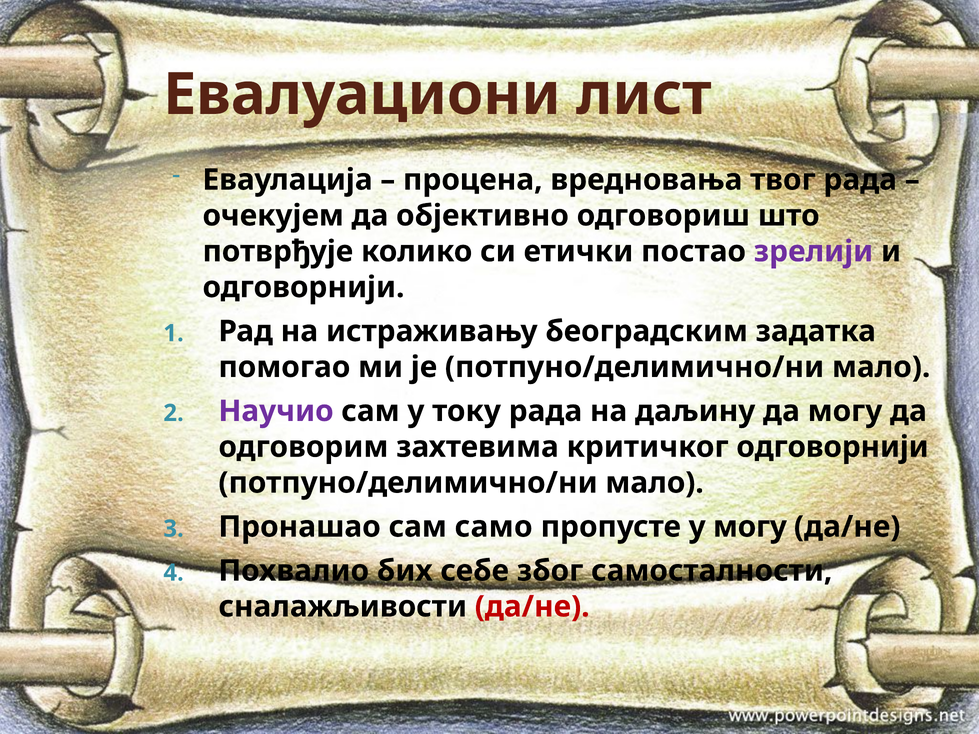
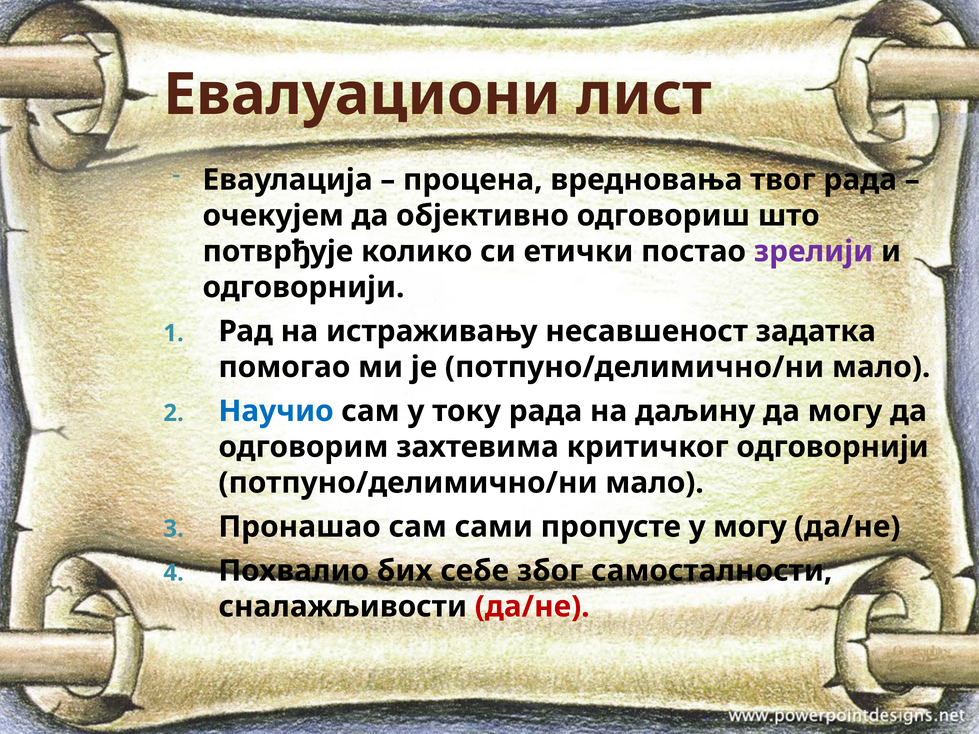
београдским: београдским -> несавшеност (647, 331)
Научио colour: purple -> blue (276, 411)
само: само -> сами (494, 527)
